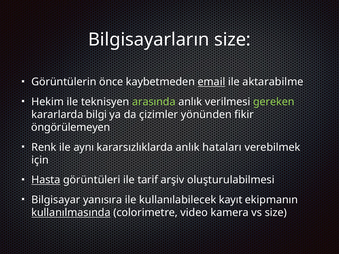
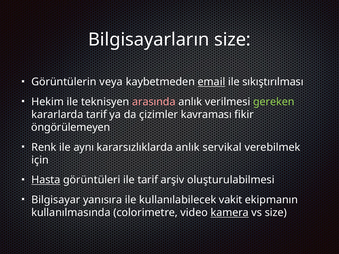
önce: önce -> veya (111, 82)
aktarabilme: aktarabilme -> sıkıştırılması (273, 82)
arasında colour: light green -> pink (154, 102)
kararlarda bilgi: bilgi -> tarif (96, 115)
yönünden: yönünden -> kavraması (206, 115)
hataları: hataları -> servikal (222, 147)
kayıt: kayıt -> vakit (231, 200)
kullanılmasında underline: present -> none (71, 213)
kamera underline: none -> present (230, 213)
